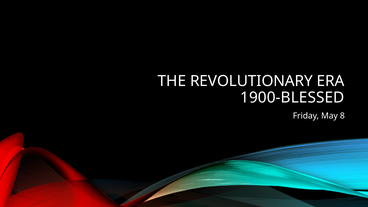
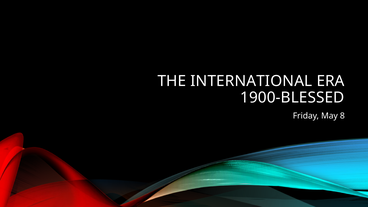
REVOLUTIONARY: REVOLUTIONARY -> INTERNATIONAL (251, 81)
